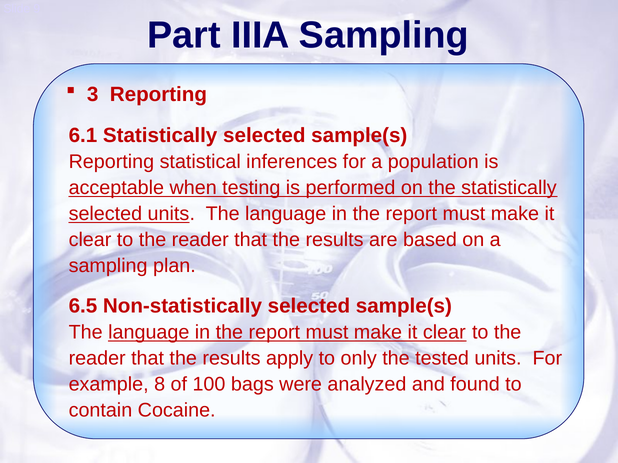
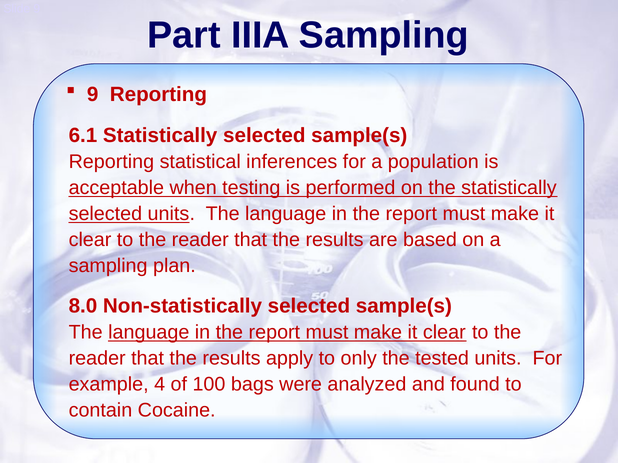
3: 3 -> 9 (93, 95)
6.5: 6.5 -> 8.0 (83, 306)
8: 8 -> 4 (160, 385)
